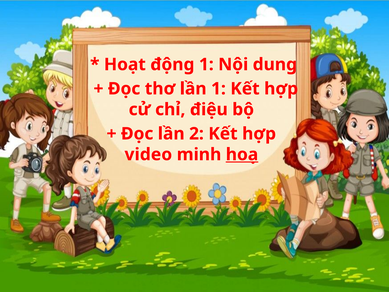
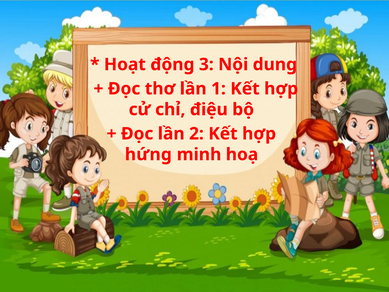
động 1: 1 -> 3 (206, 64)
video: video -> hứng (148, 154)
hoạ underline: present -> none (242, 154)
